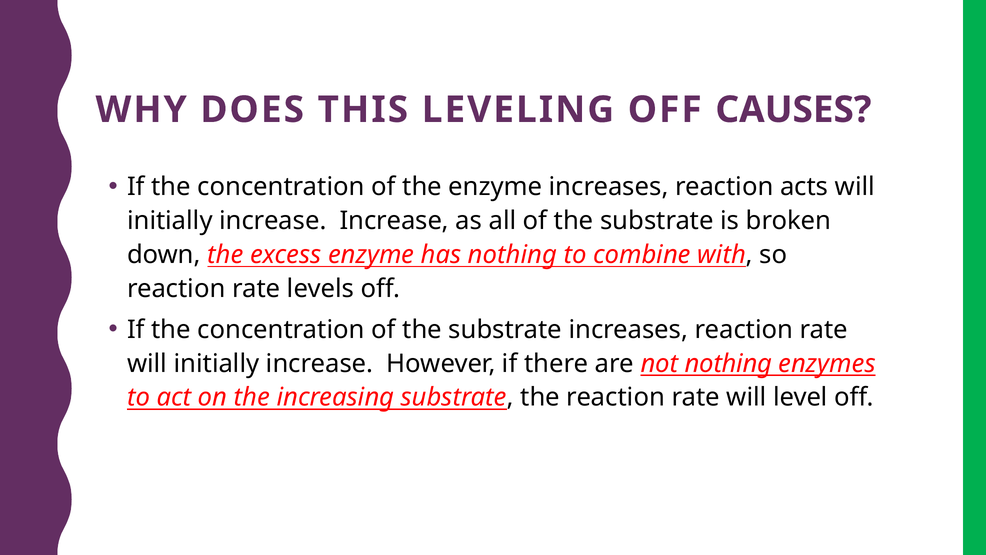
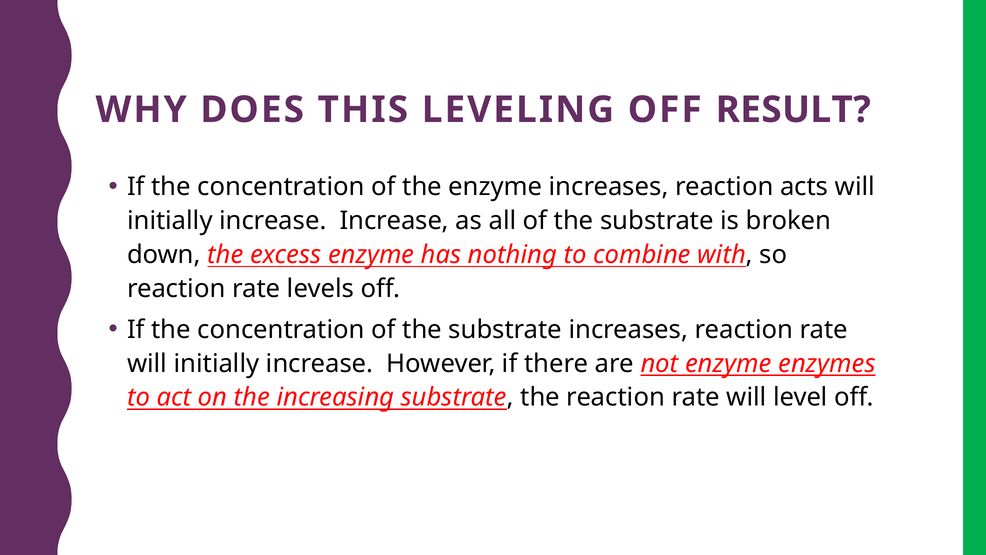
CAUSES: CAUSES -> RESULT (793, 110)
not nothing: nothing -> enzyme (728, 363)
